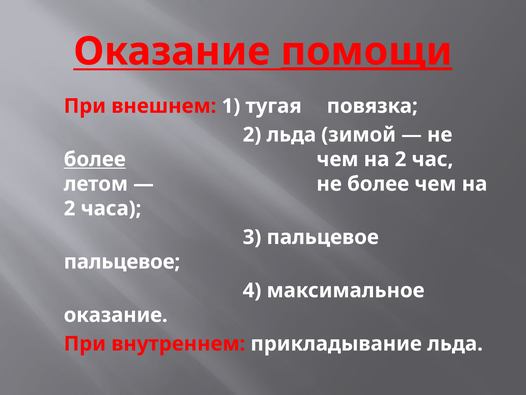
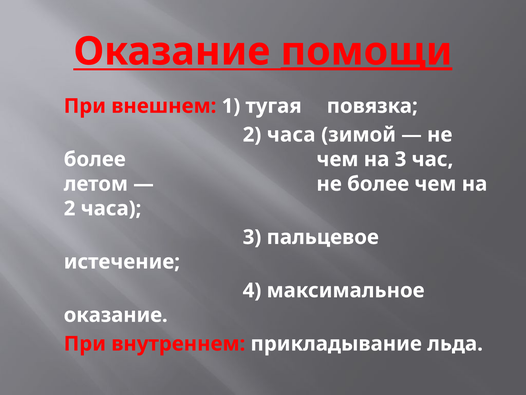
льда: льда -> часа (291, 135)
более underline: present -> none (95, 159)
2: 2 -> 3 (401, 159)
пальцевое: пальцевое -> истечение (122, 261)
